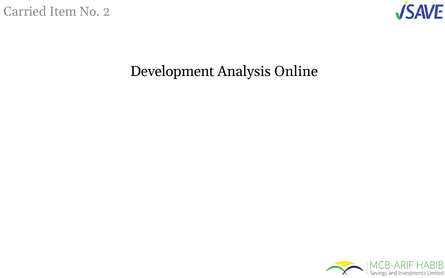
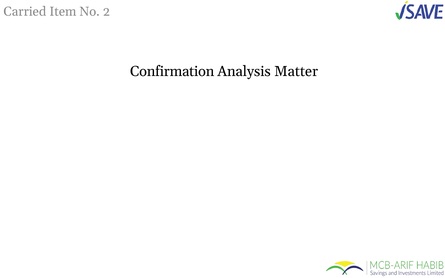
Development: Development -> Confirmation (172, 71)
Online: Online -> Matter (296, 71)
